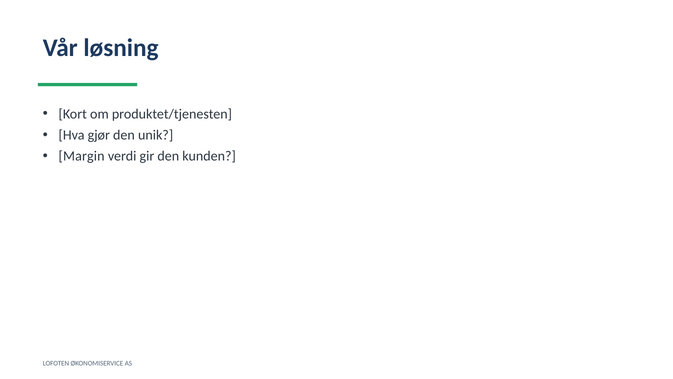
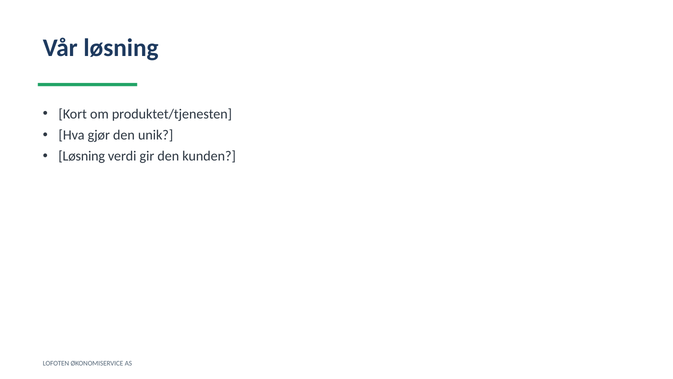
Margin: Margin -> Løsning (82, 156)
